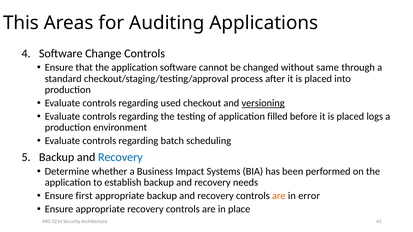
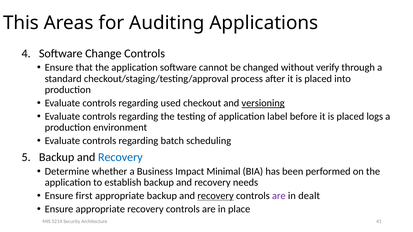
same: same -> verify (328, 68)
filled: filled -> label (277, 117)
Systems: Systems -> Minimal (224, 172)
recovery underline: none -> present (216, 196)
are colour: orange -> purple (279, 196)
error: error -> dealt (309, 196)
